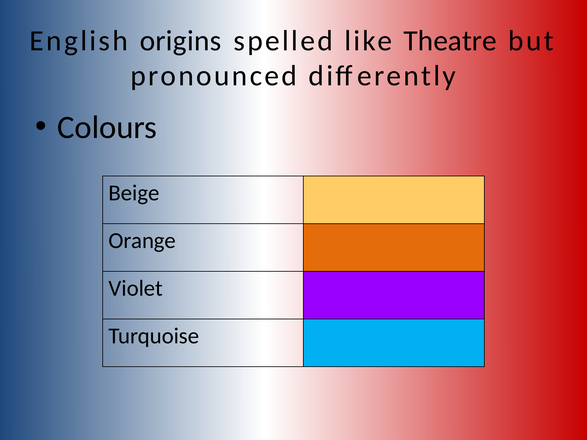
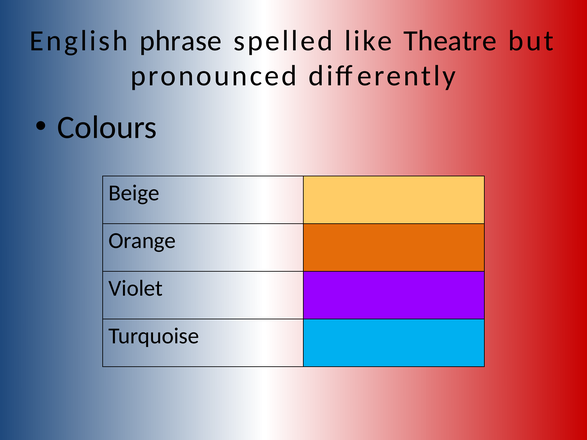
origins: origins -> phrase (181, 41)
